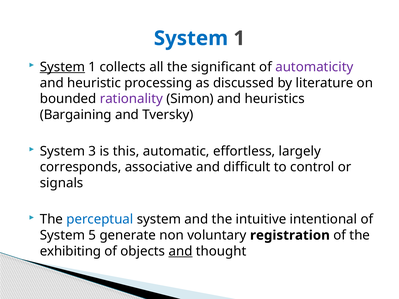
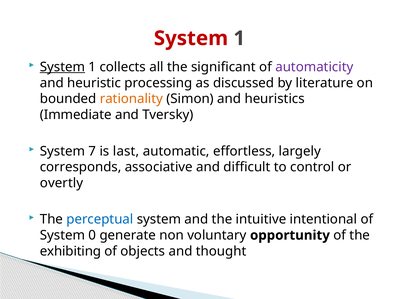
System colour: blue -> red (191, 38)
rationality colour: purple -> orange (131, 99)
Bargaining: Bargaining -> Immediate (76, 115)
3: 3 -> 7 (92, 151)
this: this -> last (126, 151)
signals: signals -> overtly (62, 183)
5: 5 -> 0 (92, 235)
registration: registration -> opportunity (290, 235)
and underline: present -> none (181, 251)
